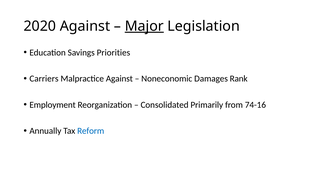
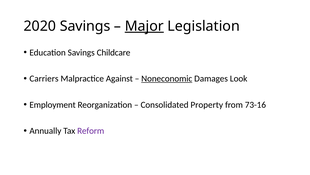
2020 Against: Against -> Savings (85, 26)
Priorities: Priorities -> Childcare (114, 52)
Noneconomic underline: none -> present (167, 78)
Rank: Rank -> Look (239, 78)
Primarily: Primarily -> Property (207, 104)
74-16: 74-16 -> 73-16 (255, 104)
Reform colour: blue -> purple (91, 130)
